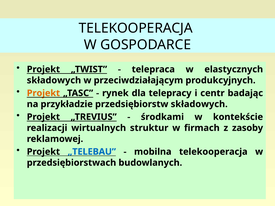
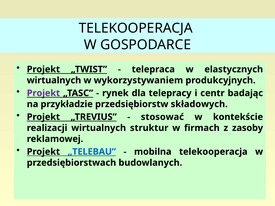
składowych: składowych -> wirtualnych (54, 80)
przeciwdziałającym: przeciwdziałającym -> wykorzystywaniem (138, 80)
Projekt colour: orange -> purple (43, 93)
środkami: środkami -> stosować (162, 117)
